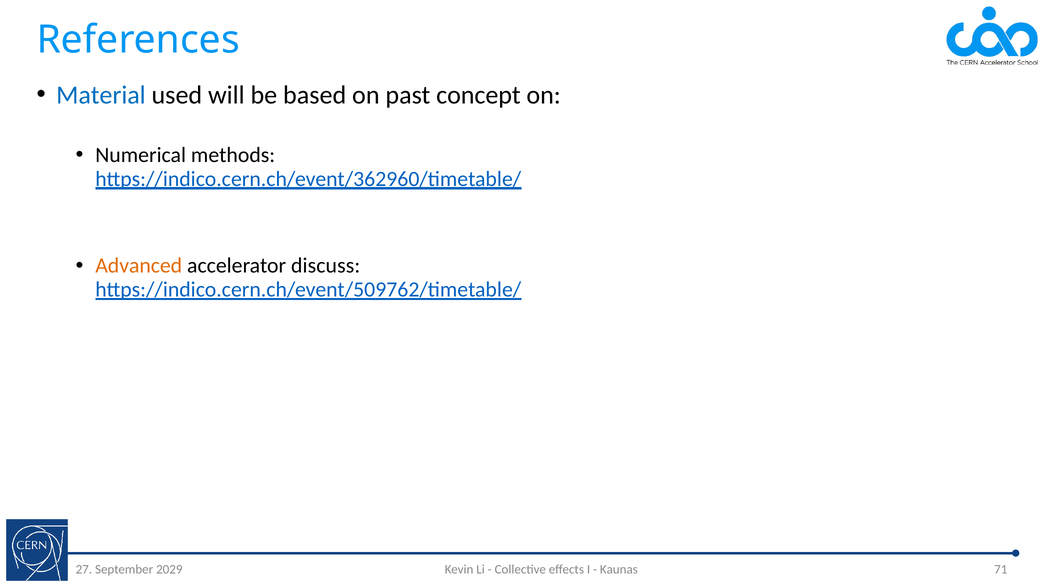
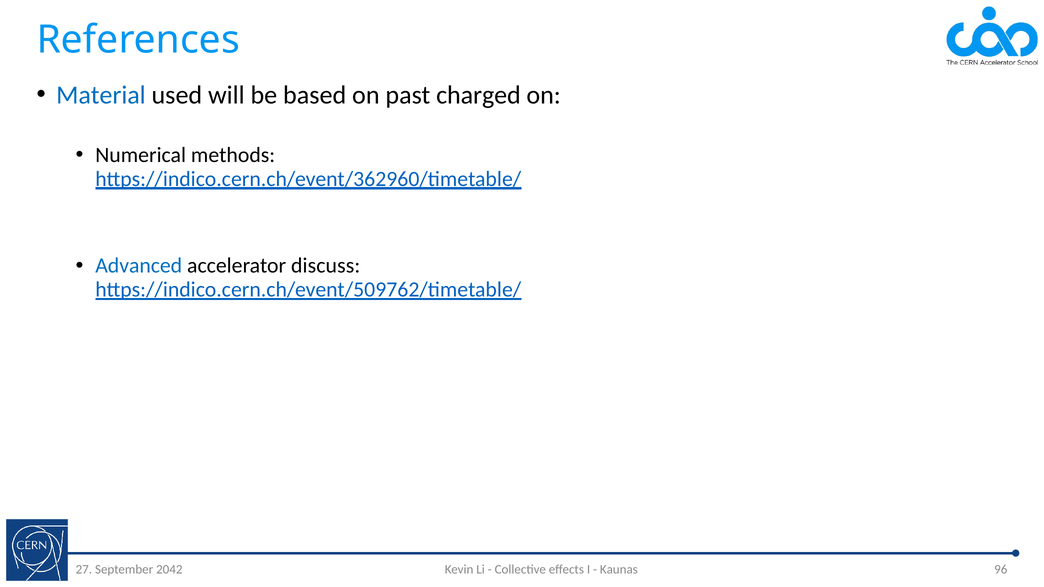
concept: concept -> charged (478, 95)
Advanced colour: orange -> blue (139, 266)
71: 71 -> 96 (1001, 570)
2029: 2029 -> 2042 (169, 570)
